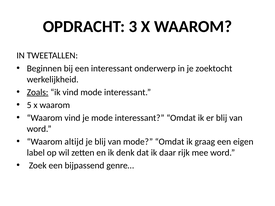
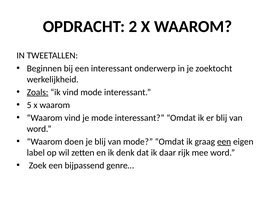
3: 3 -> 2 (133, 27)
altijd: altijd -> doen (74, 142)
een underline: none -> present (224, 142)
